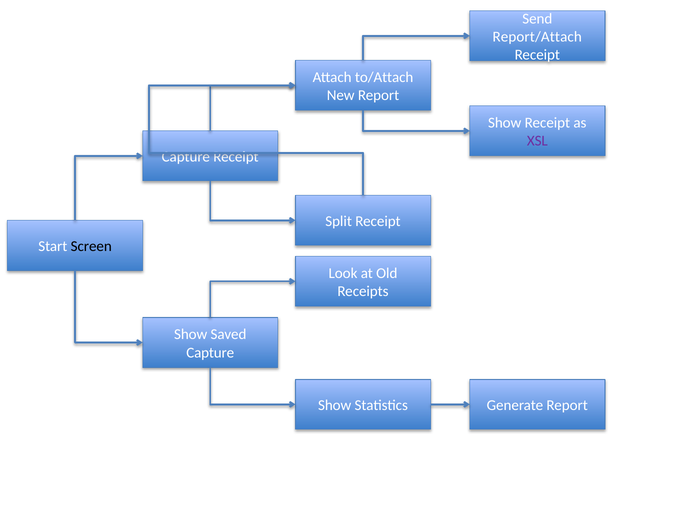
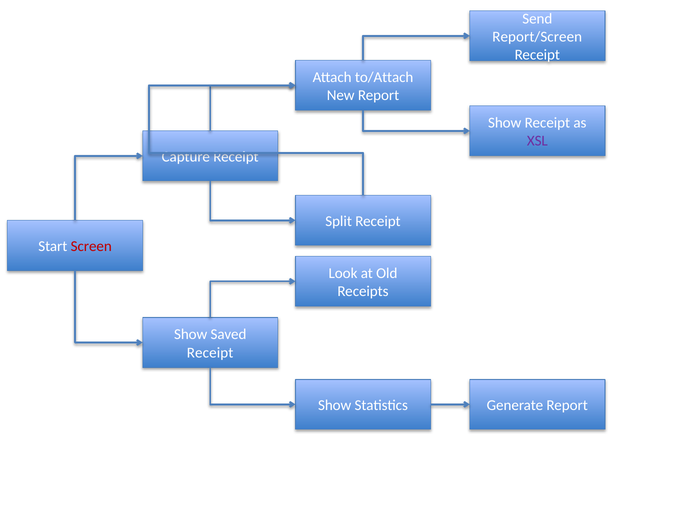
Report/Attach: Report/Attach -> Report/Screen (537, 37)
Screen colour: black -> red (91, 246)
Capture: Capture -> Receipt (210, 353)
